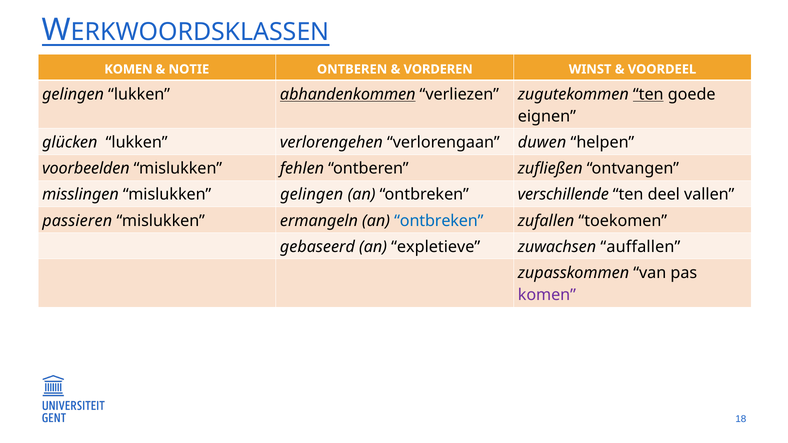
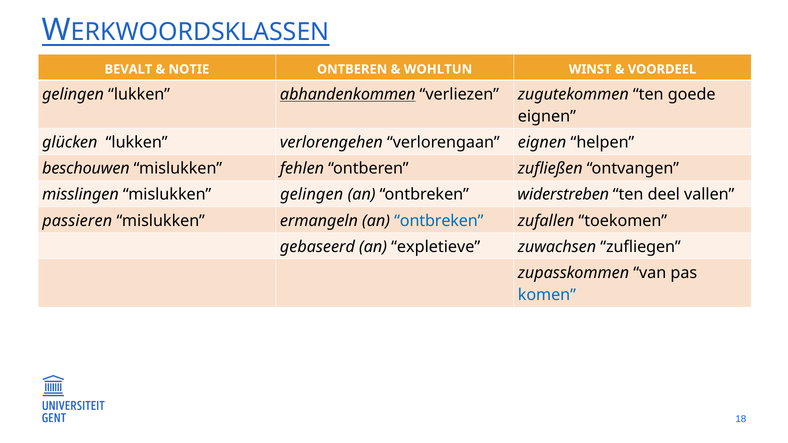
KOMEN: KOMEN -> BEVALT (128, 69)
VORDEREN: VORDEREN -> WOHLTUN (438, 69)
ten underline: present -> none (648, 94)
verlorengaan duwen: duwen -> eignen (542, 142)
voorbeelden: voorbeelden -> beschouwen (86, 169)
verschillende: verschillende -> widerstreben (563, 195)
auffallen: auffallen -> zufliegen (641, 247)
komen colour: purple -> blue (547, 295)
